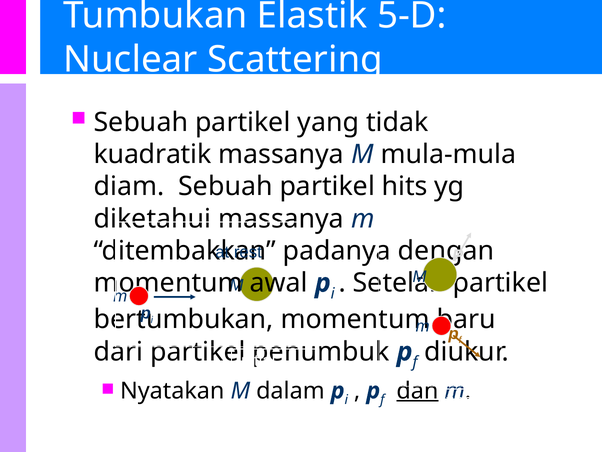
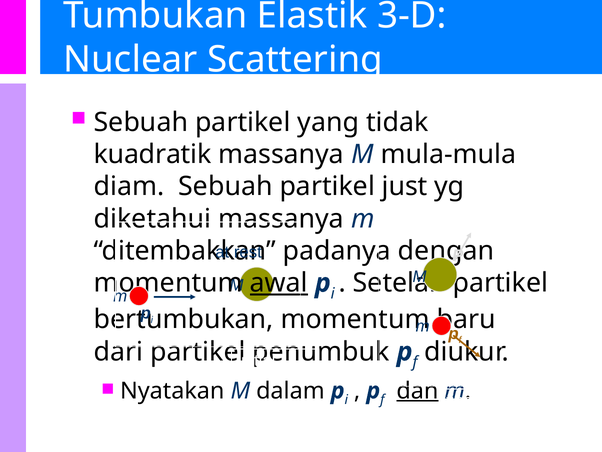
5-D: 5-D -> 3-D (412, 15)
hits: hits -> just (405, 186)
awal underline: none -> present (279, 283)
